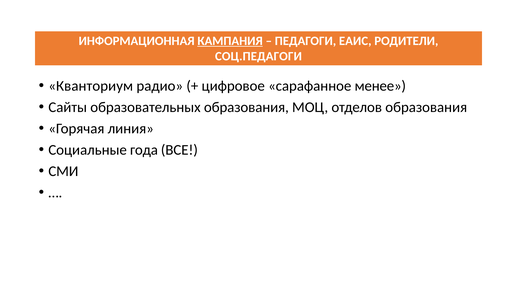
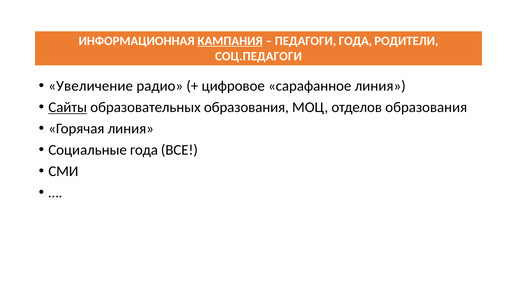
ПЕДАГОГИ ЕАИС: ЕАИС -> ГОДА (355, 41)
Кванториум: Кванториум -> Увеличение (91, 86)
сарафанное менее: менее -> линия (380, 86)
Сайты underline: none -> present (68, 107)
